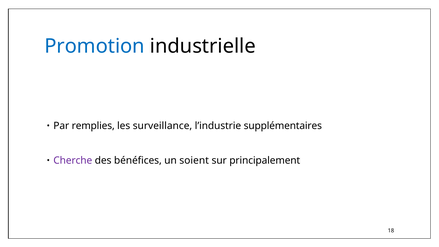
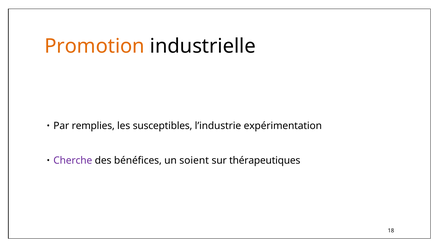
Promotion colour: blue -> orange (95, 46)
surveillance: surveillance -> susceptibles (163, 126)
supplémentaires: supplémentaires -> expérimentation (283, 126)
principalement: principalement -> thérapeutiques (265, 160)
